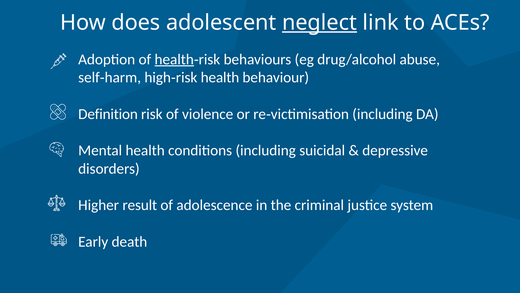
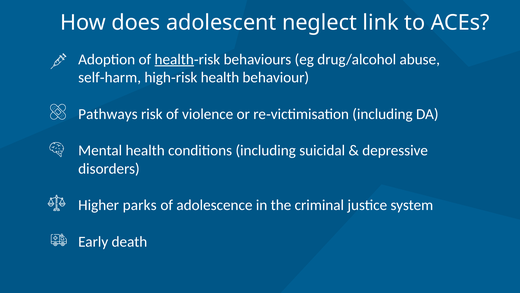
neglect underline: present -> none (319, 23)
Definition: Definition -> Pathways (108, 114)
result: result -> parks (140, 205)
